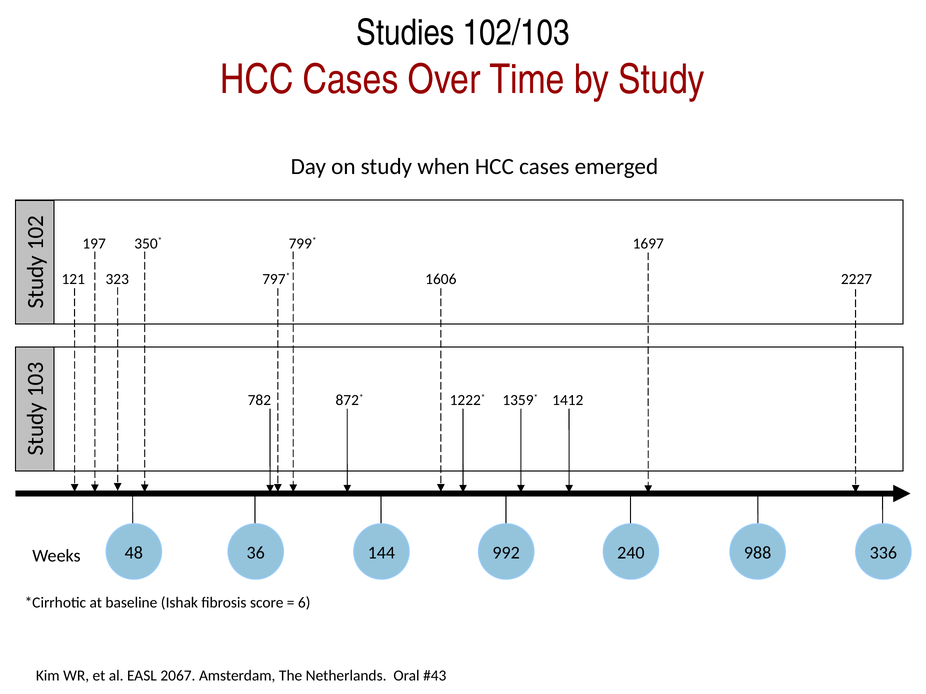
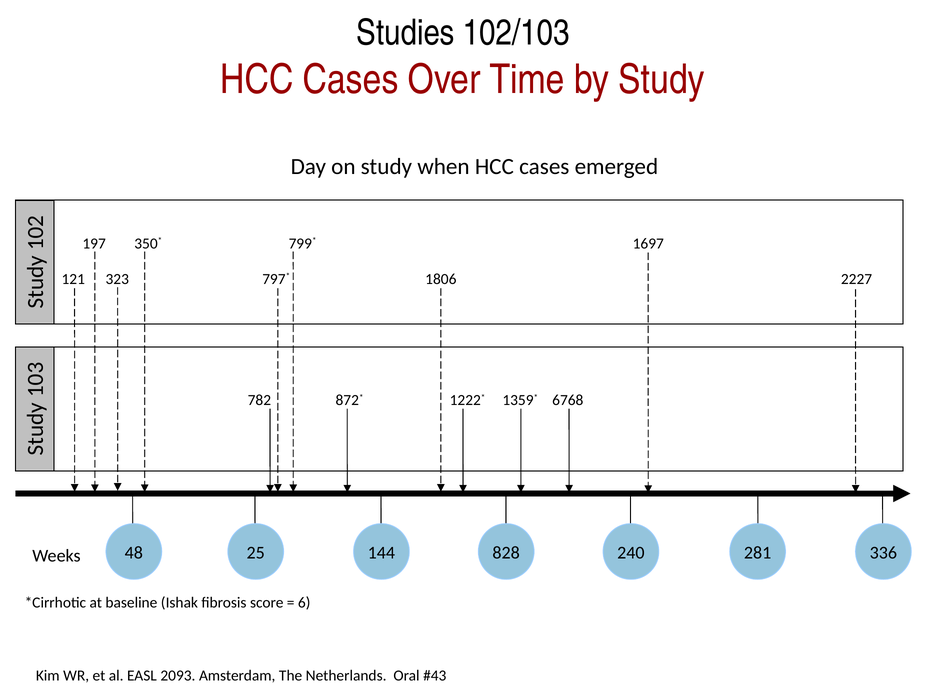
1606: 1606 -> 1806 (441, 279)
1412: 1412 -> 6768 (568, 401)
36: 36 -> 25 (256, 553)
992: 992 -> 828 (506, 553)
988: 988 -> 281 (758, 553)
2067: 2067 -> 2093 (178, 676)
